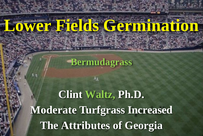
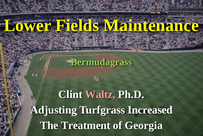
Germination: Germination -> Maintenance (151, 25)
Waltz colour: light green -> pink (100, 94)
Moderate: Moderate -> Adjusting (54, 109)
Attributes: Attributes -> Treatment (86, 125)
